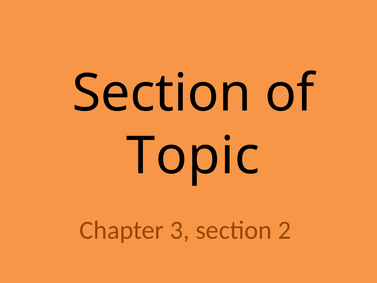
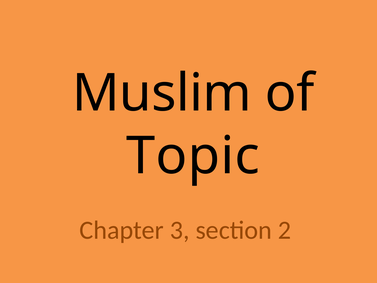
Section: Section -> Muslim (162, 93)
